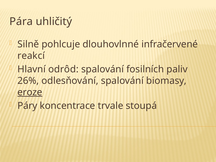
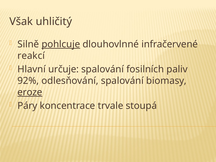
Pára: Pára -> Však (21, 21)
pohlcuje underline: none -> present (61, 44)
odrôd: odrôd -> určuje (64, 69)
26%: 26% -> 92% (28, 81)
